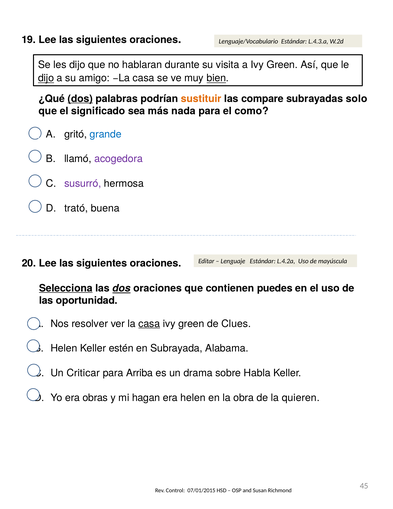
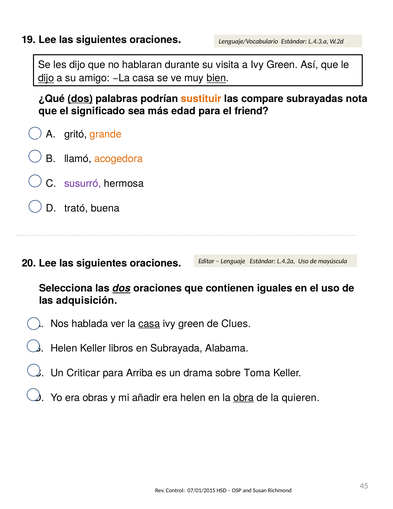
solo: solo -> nota (357, 99)
nada: nada -> edad (184, 111)
el como: como -> friend (252, 111)
grande colour: blue -> orange (106, 134)
acogedora colour: purple -> orange (119, 159)
Selecciona underline: present -> none (66, 288)
puedes: puedes -> iguales (275, 288)
oportunidad: oportunidad -> adquisición (87, 300)
resolver: resolver -> hablada (90, 323)
estén: estén -> libros (121, 348)
Habla: Habla -> Toma (257, 373)
hagan: hagan -> añadir (146, 397)
obra underline: none -> present (244, 397)
